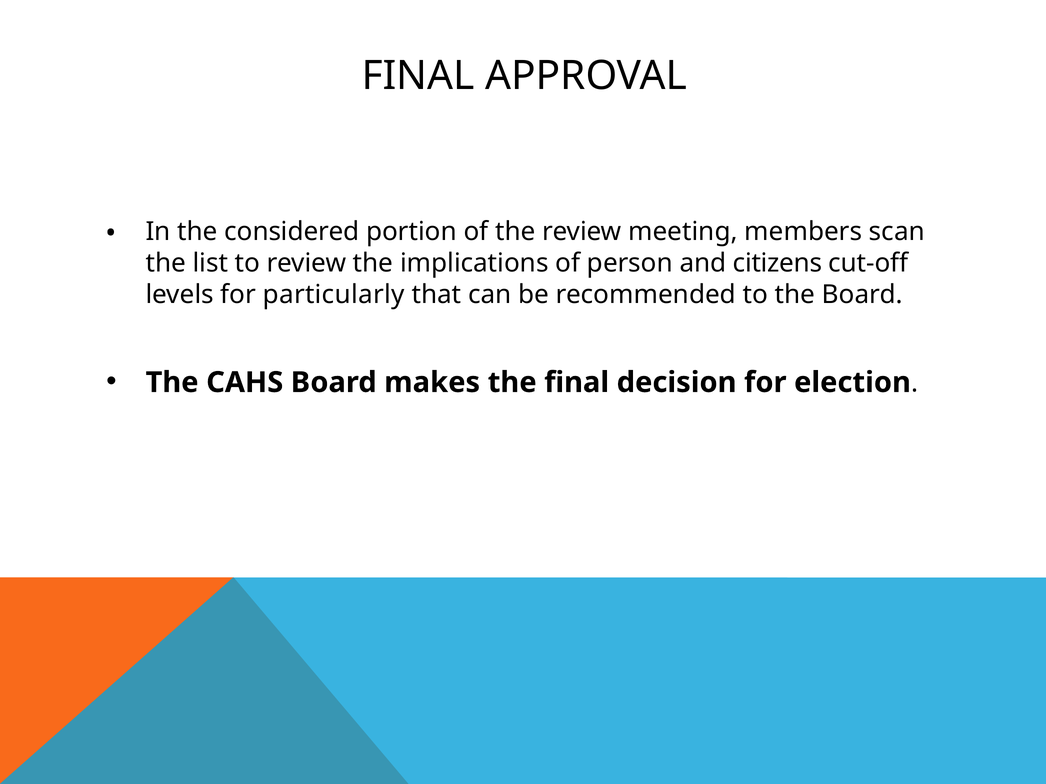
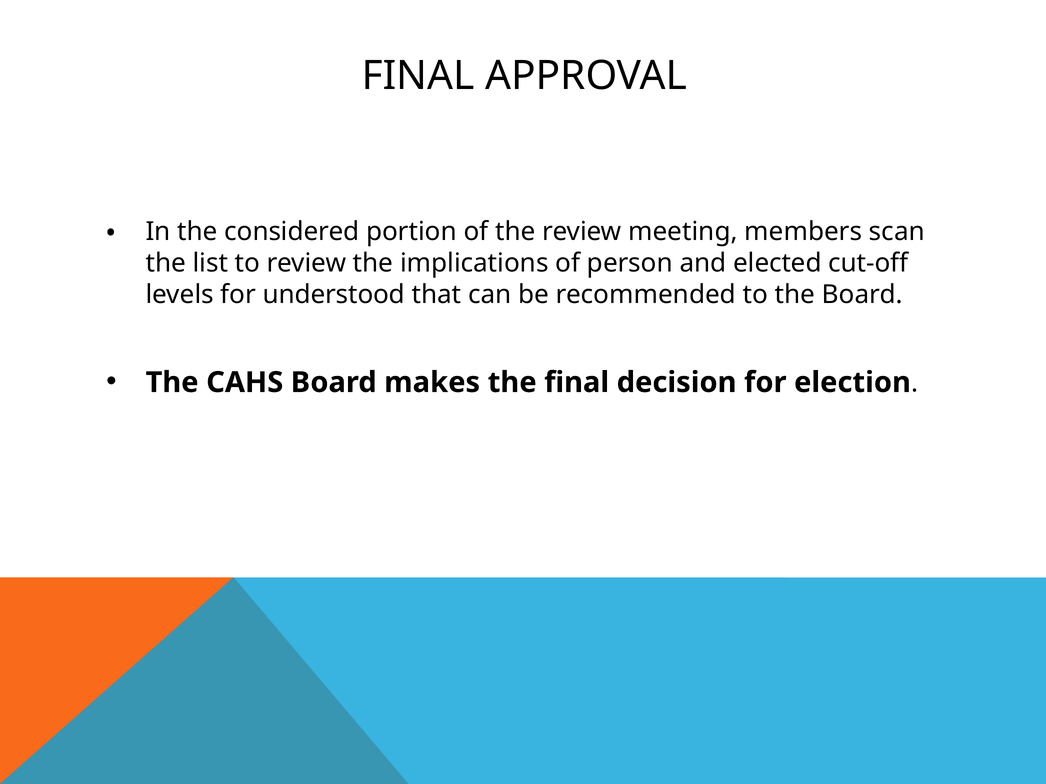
citizens: citizens -> elected (777, 263)
particularly: particularly -> understood (334, 295)
